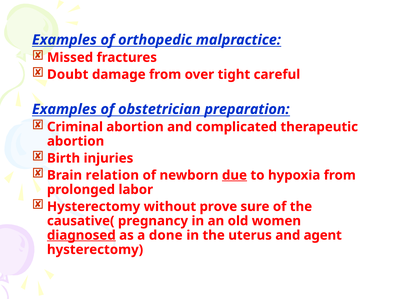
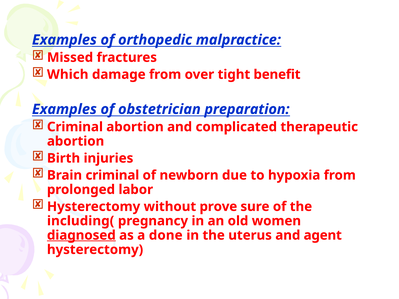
Doubt: Doubt -> Which (68, 75)
careful: careful -> benefit (277, 75)
Brain relation: relation -> criminal (112, 175)
due underline: present -> none (234, 175)
causative(: causative( -> including( (81, 221)
